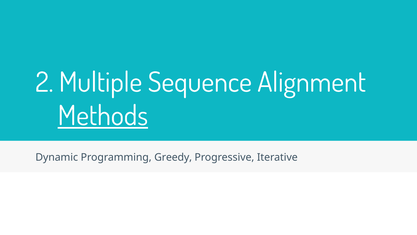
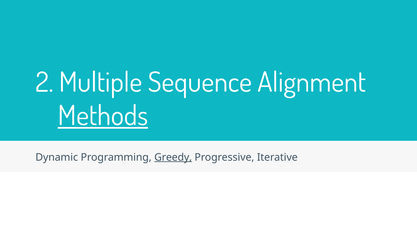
Greedy underline: none -> present (173, 157)
